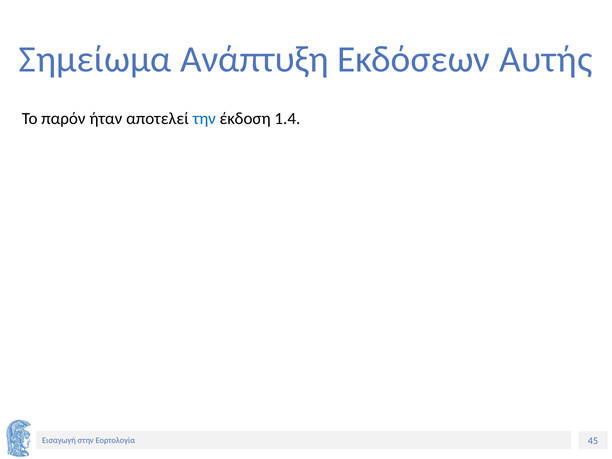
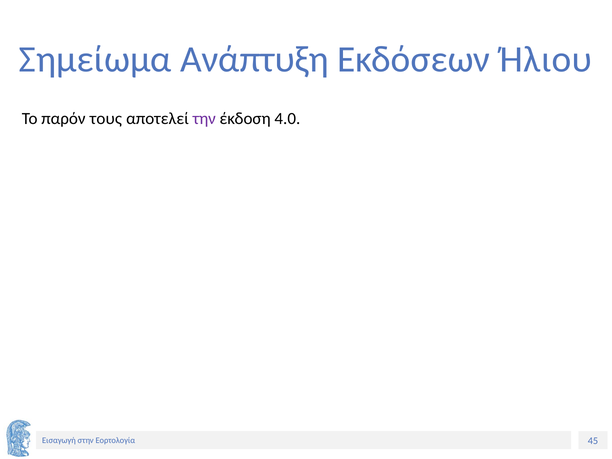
Αυτής: Αυτής -> Ήλιου (546, 59)
ήταν: ήταν -> τους (106, 119)
την colour: blue -> purple (204, 119)
1.4: 1.4 -> 4.0 (287, 119)
